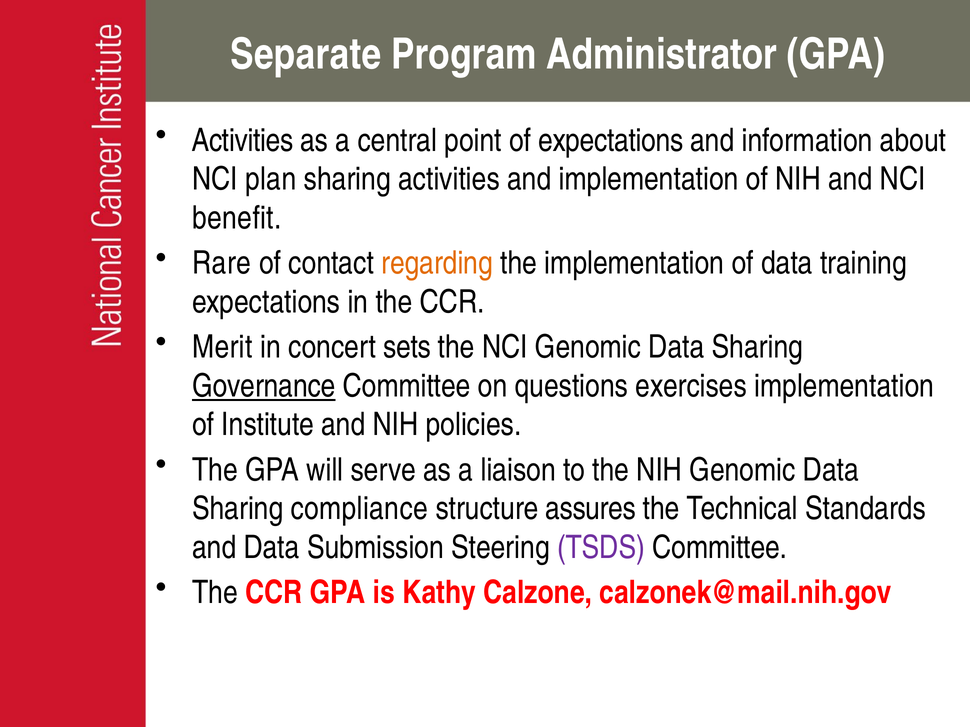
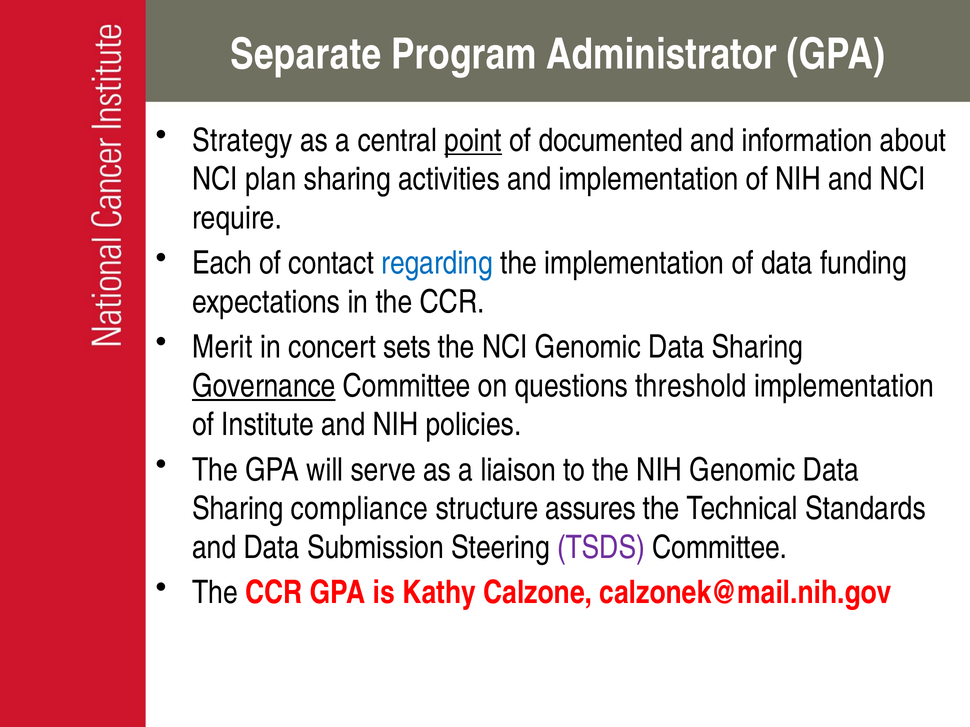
Activities: Activities -> Strategy (242, 140)
point underline: none -> present (473, 140)
of expectations: expectations -> documented (611, 140)
benefit: benefit -> require (237, 218)
Rare: Rare -> Each (222, 263)
regarding colour: orange -> blue (437, 263)
training: training -> funding (863, 263)
exercises: exercises -> threshold (691, 386)
